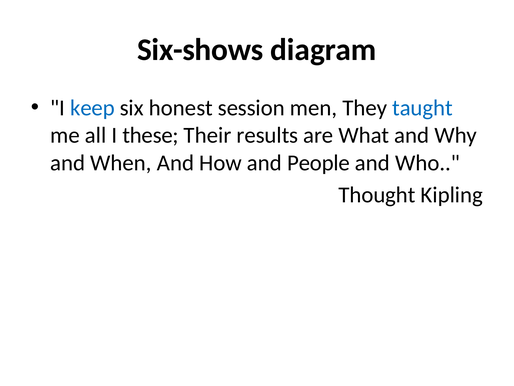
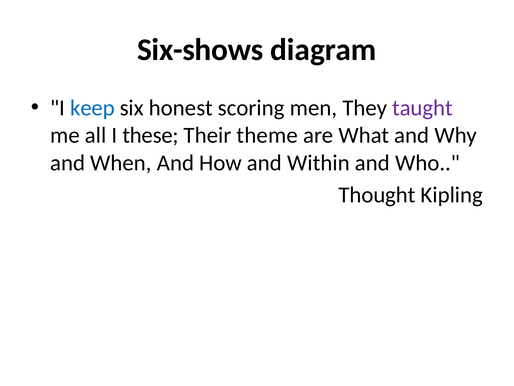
session: session -> scoring (251, 108)
taught colour: blue -> purple (423, 108)
results: results -> theme (267, 135)
People: People -> Within (318, 163)
